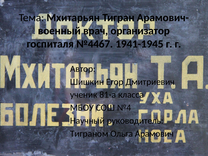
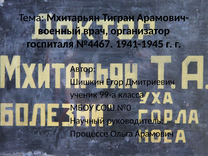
81-а: 81-а -> 99-а (108, 95)
№4: №4 -> №0 (124, 108)
Тиграном: Тиграном -> Процессе (89, 134)
